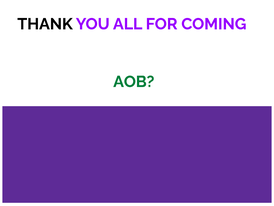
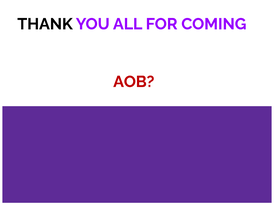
AOB colour: green -> red (134, 82)
